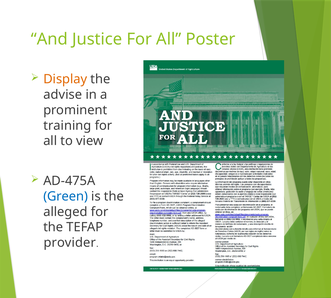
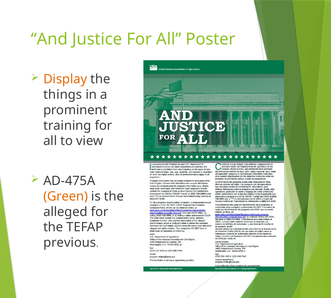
advise: advise -> things (63, 95)
Green colour: blue -> orange (66, 196)
provider: provider -> previous (70, 243)
